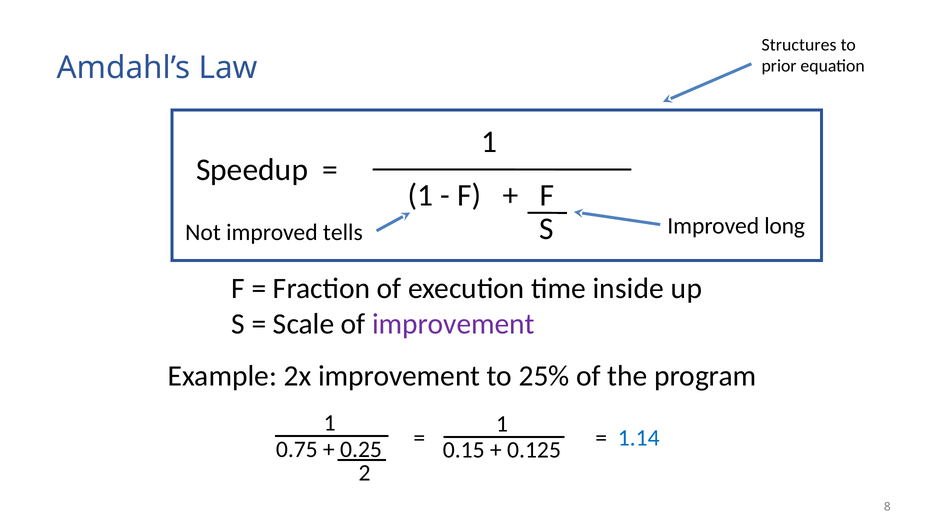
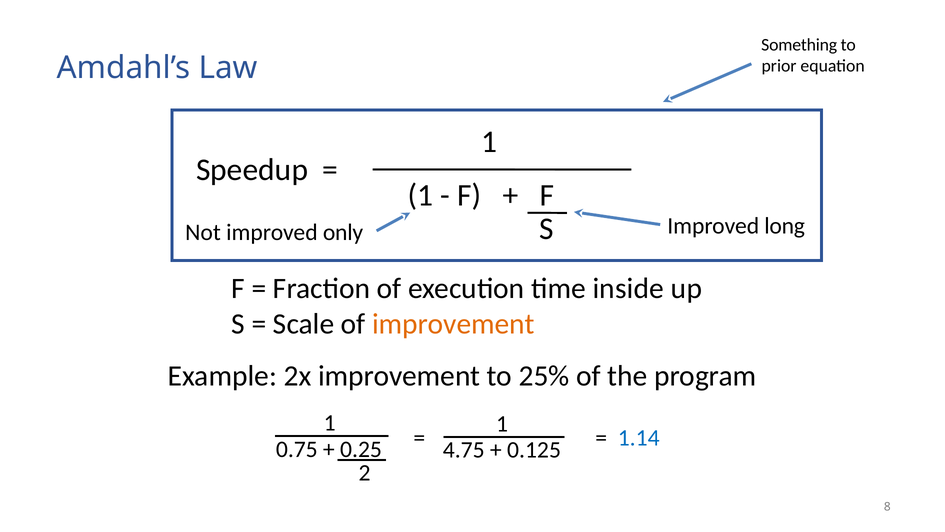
Structures: Structures -> Something (799, 45)
tells: tells -> only (343, 232)
improvement colour: purple -> orange (453, 324)
0.15: 0.15 -> 4.75 (464, 450)
